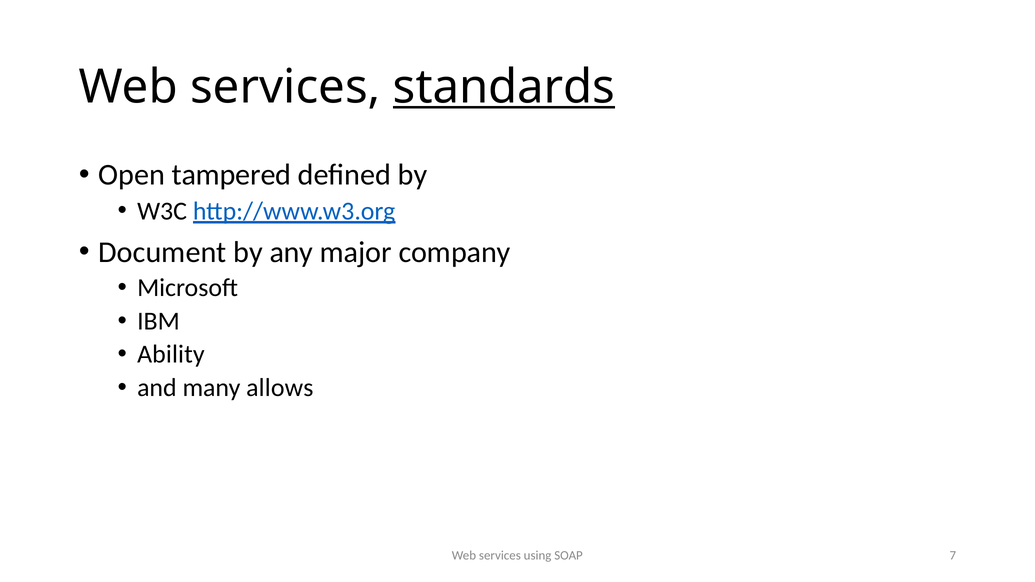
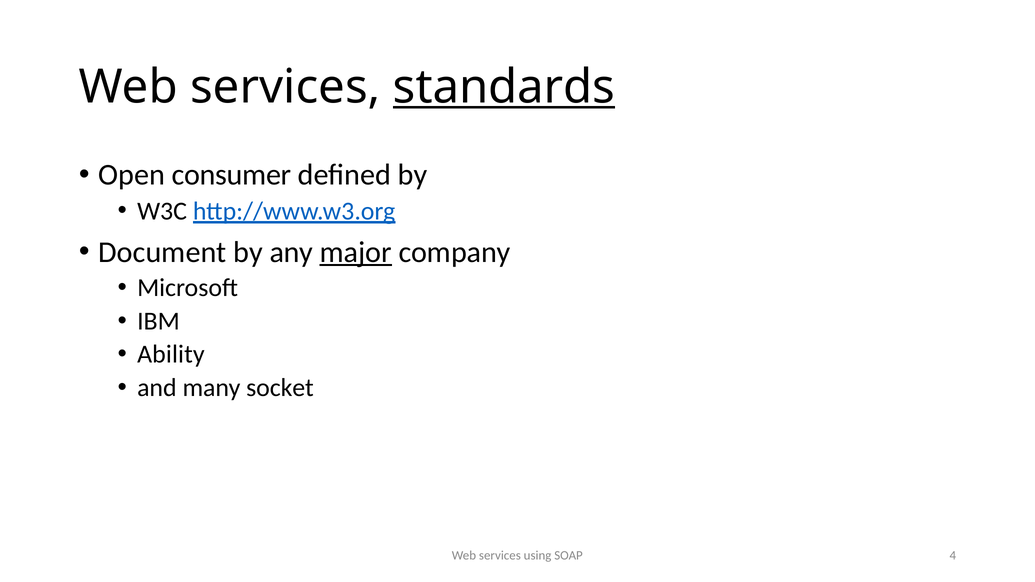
tampered: tampered -> consumer (231, 175)
major underline: none -> present (356, 252)
allows: allows -> socket (280, 388)
7: 7 -> 4 (953, 556)
